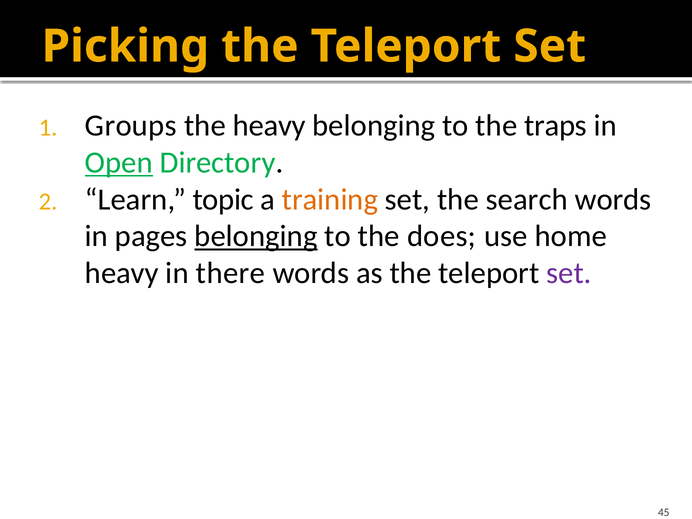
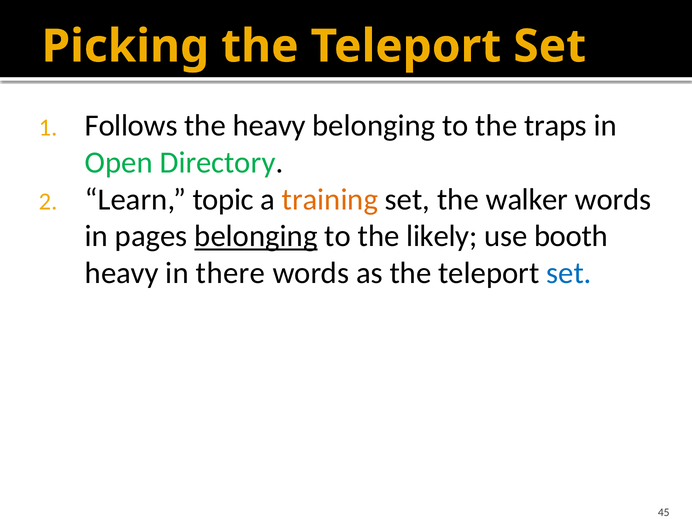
Groups: Groups -> Follows (131, 126)
Open underline: present -> none (119, 162)
search: search -> walker (527, 199)
does: does -> likely (442, 236)
home: home -> booth (571, 236)
set colour: purple -> blue (569, 273)
